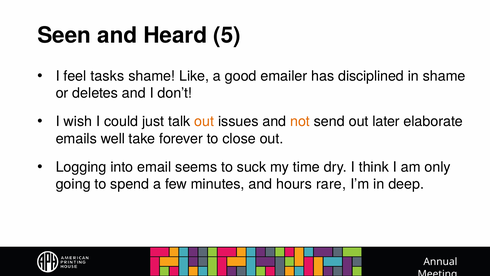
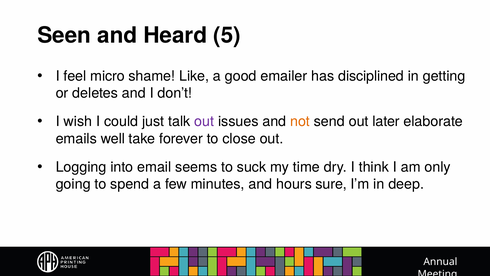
tasks: tasks -> micro (107, 76)
in shame: shame -> getting (444, 76)
out colour: orange -> purple (204, 121)
rare: rare -> sure (331, 184)
